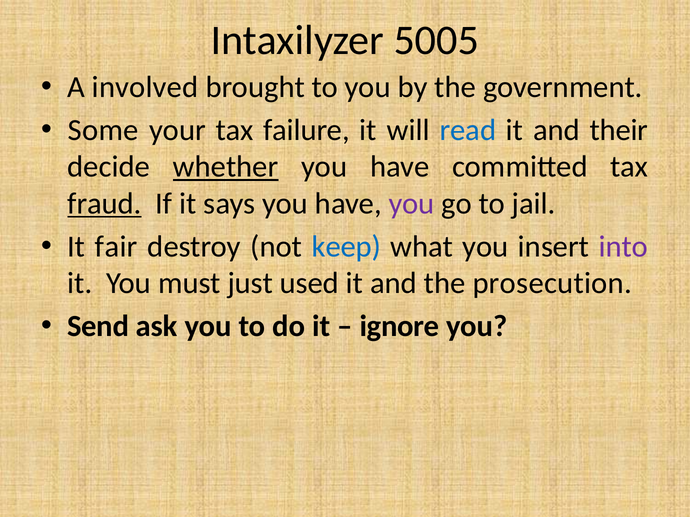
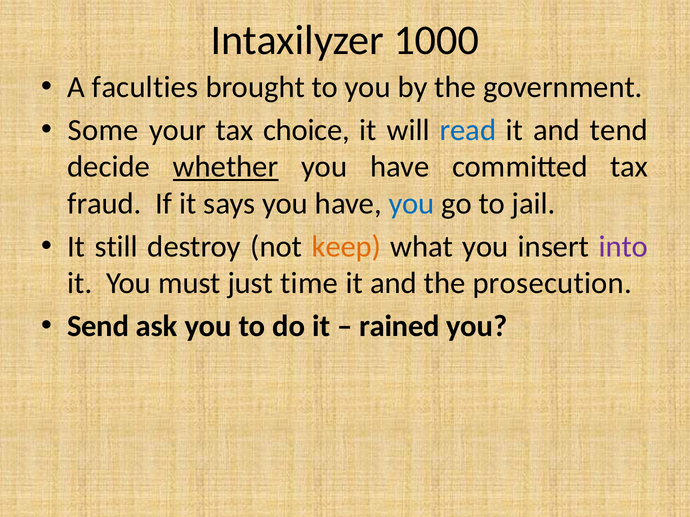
5005: 5005 -> 1000 (436, 40)
involved: involved -> faculties (145, 87)
failure: failure -> choice (307, 130)
their: their -> tend (619, 130)
fraud underline: present -> none (104, 204)
you colour: purple -> blue (412, 204)
fair: fair -> still (116, 247)
keep colour: blue -> orange (346, 247)
used: used -> time (309, 284)
ignore: ignore -> rained (399, 327)
